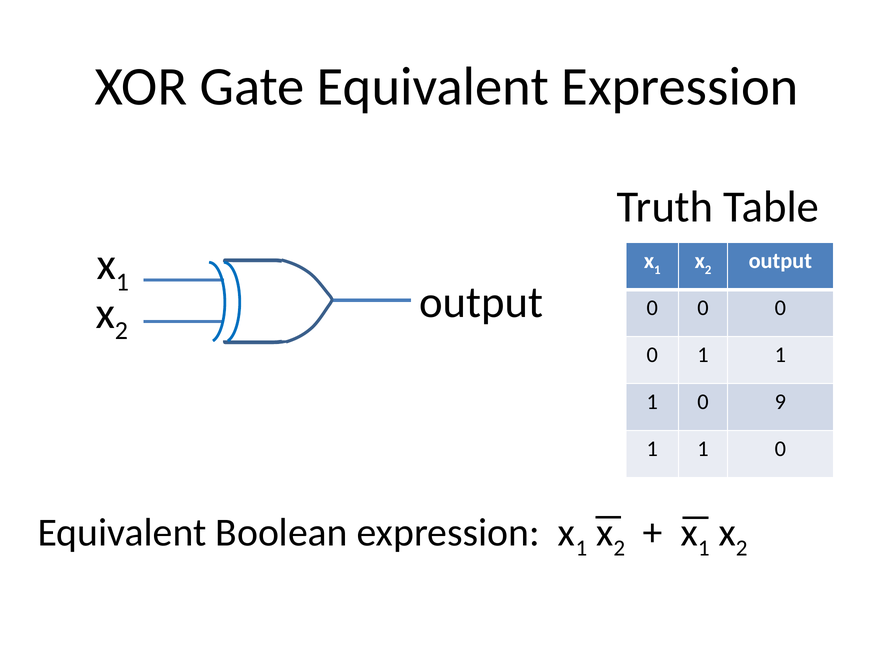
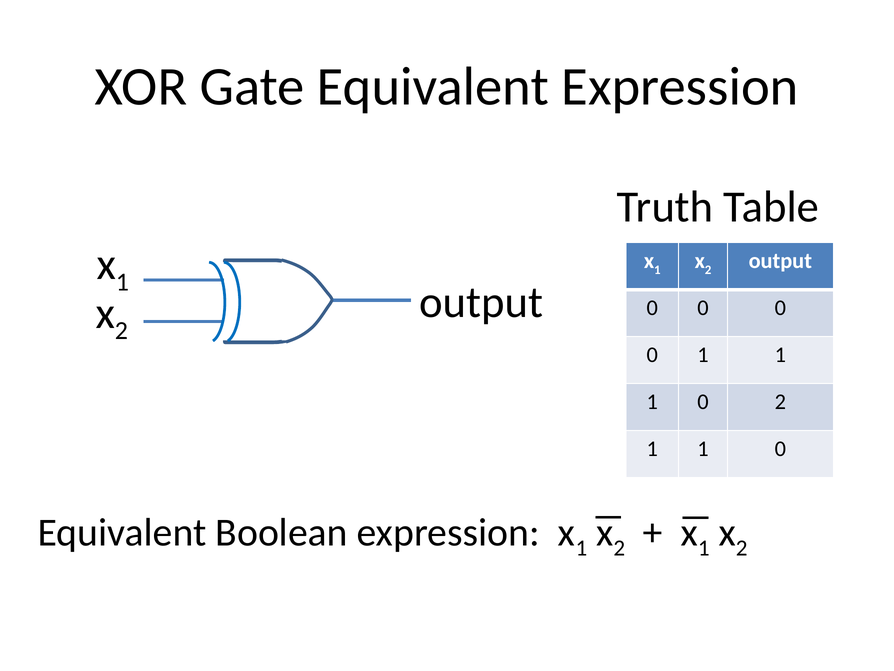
0 9: 9 -> 2 (780, 402)
